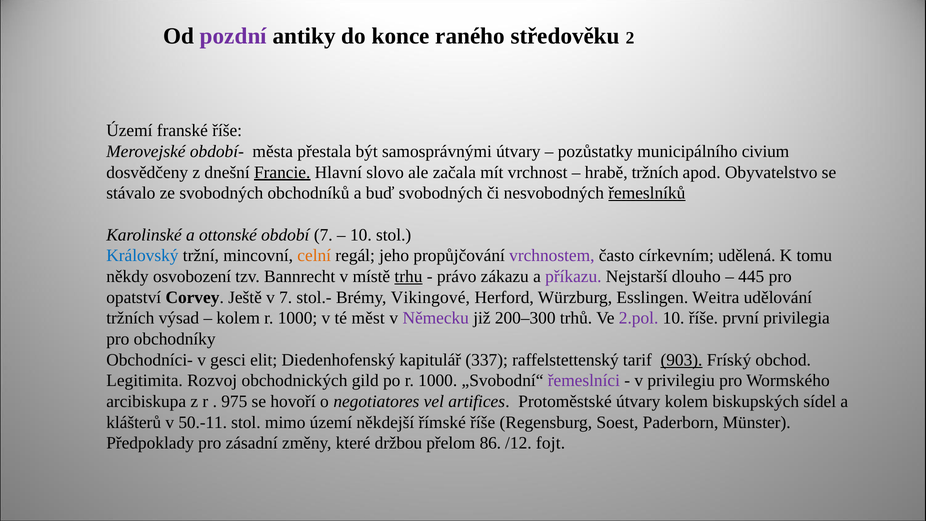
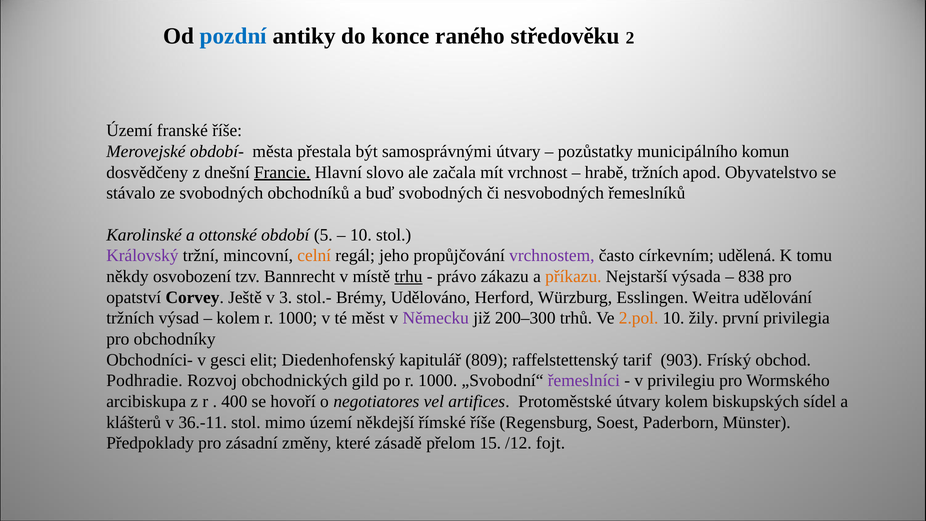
pozdní colour: purple -> blue (233, 36)
civium: civium -> komun (765, 151)
řemeslníků underline: present -> none (647, 193)
období 7: 7 -> 5 (323, 235)
Královský colour: blue -> purple (142, 256)
příkazu colour: purple -> orange (573, 276)
dlouho: dlouho -> výsada (696, 276)
445: 445 -> 838 (751, 276)
v 7: 7 -> 3 (286, 297)
Vikingové: Vikingové -> Udělováno (431, 297)
2.pol colour: purple -> orange (639, 318)
10 říše: říše -> žily (704, 318)
337: 337 -> 809 (487, 360)
903 underline: present -> none (682, 360)
Legitimita: Legitimita -> Podhradie (144, 381)
975: 975 -> 400 (234, 401)
50.-11: 50.-11 -> 36.-11 (203, 422)
držbou: držbou -> zásadě (398, 443)
86: 86 -> 15 (490, 443)
